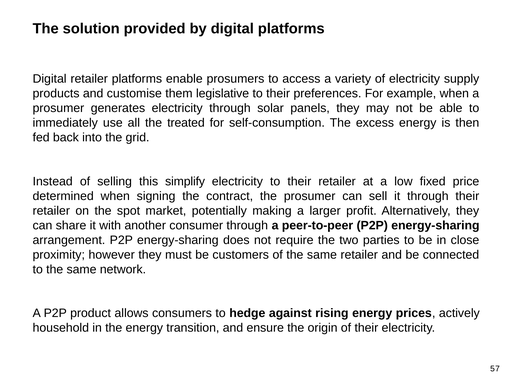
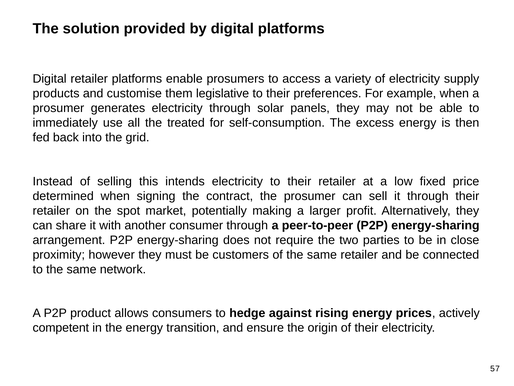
simplify: simplify -> intends (185, 181)
household: household -> competent (61, 328)
